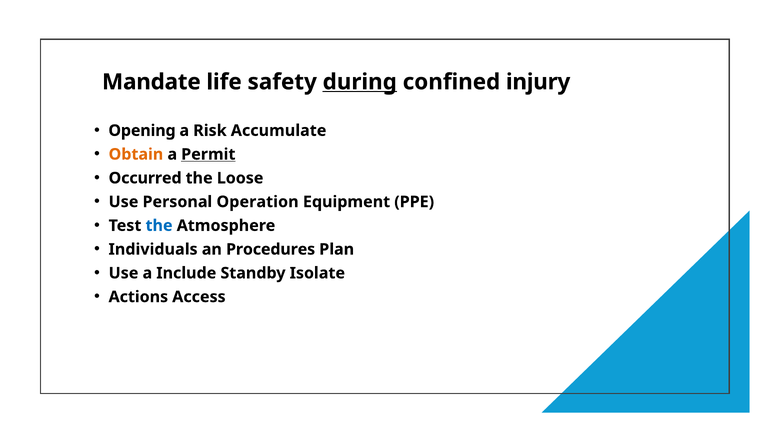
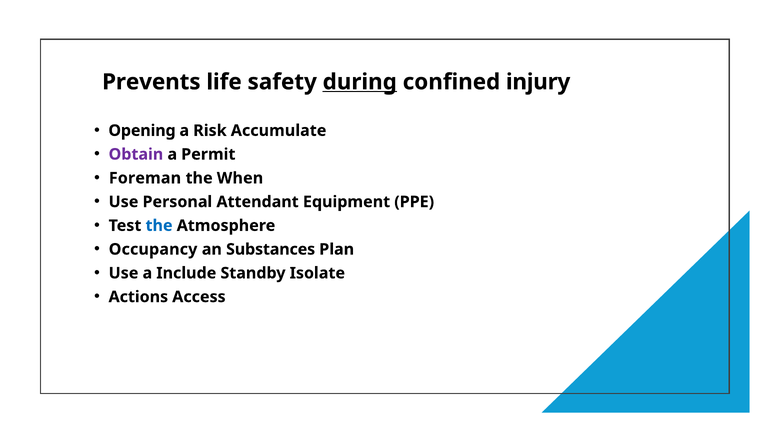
Mandate: Mandate -> Prevents (151, 82)
Obtain colour: orange -> purple (136, 154)
Permit underline: present -> none (208, 154)
Occurred: Occurred -> Foreman (145, 178)
Loose: Loose -> When (240, 178)
Operation: Operation -> Attendant (258, 202)
Individuals: Individuals -> Occupancy (153, 249)
Procedures: Procedures -> Substances (271, 249)
